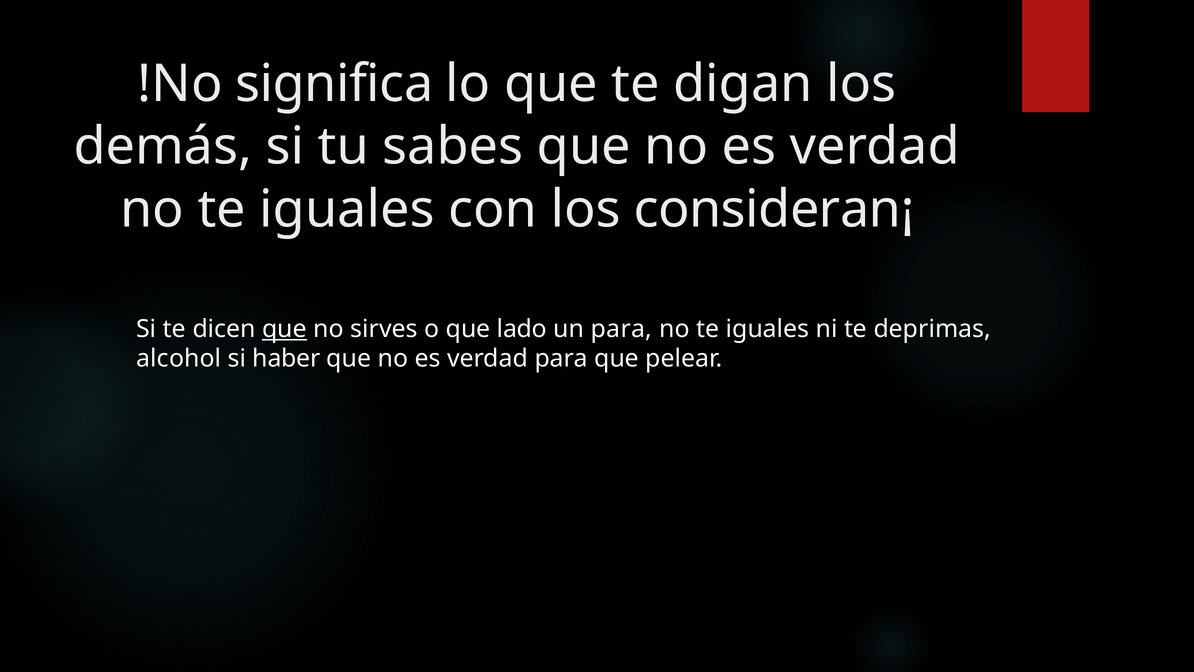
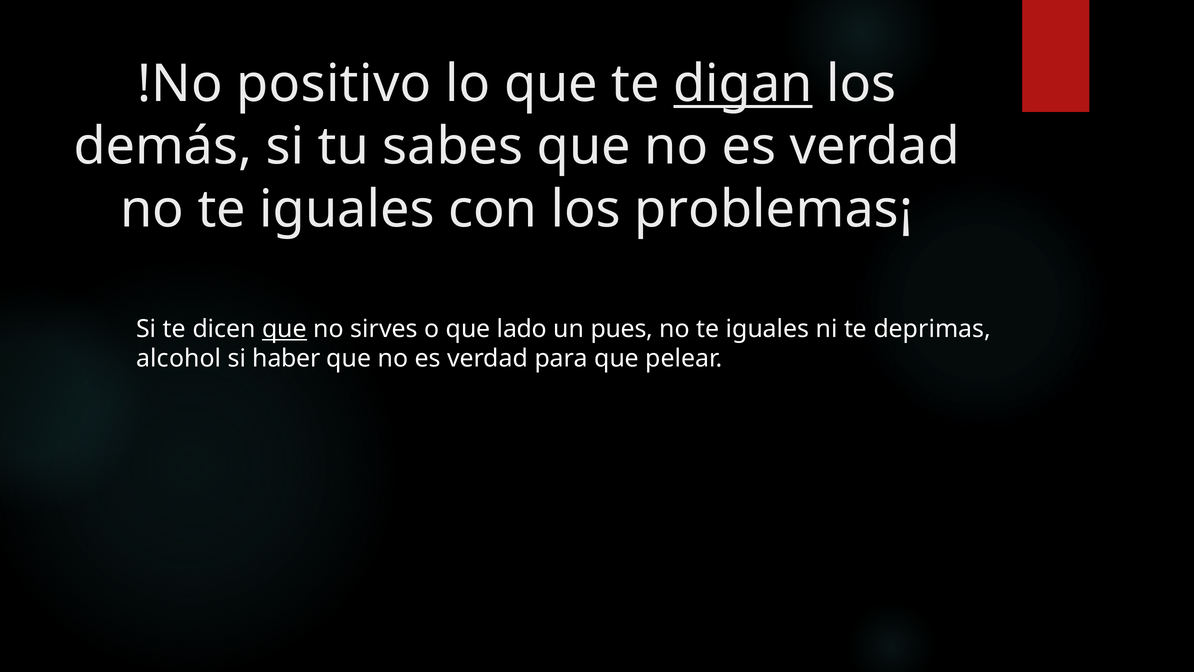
significa: significa -> positivo (334, 84)
digan underline: none -> present (743, 84)
consideran¡: consideran¡ -> problemas¡ (774, 209)
un para: para -> pues (622, 329)
